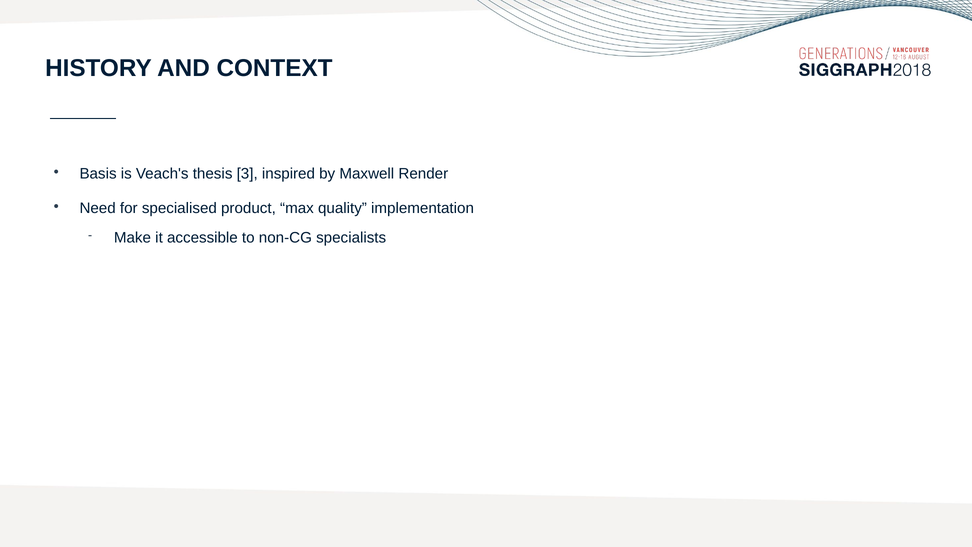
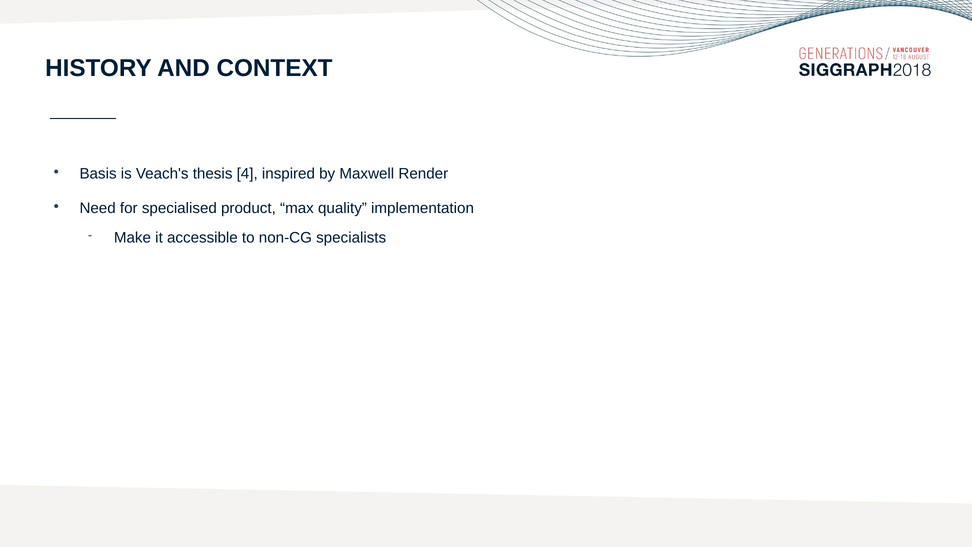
3: 3 -> 4 (247, 174)
